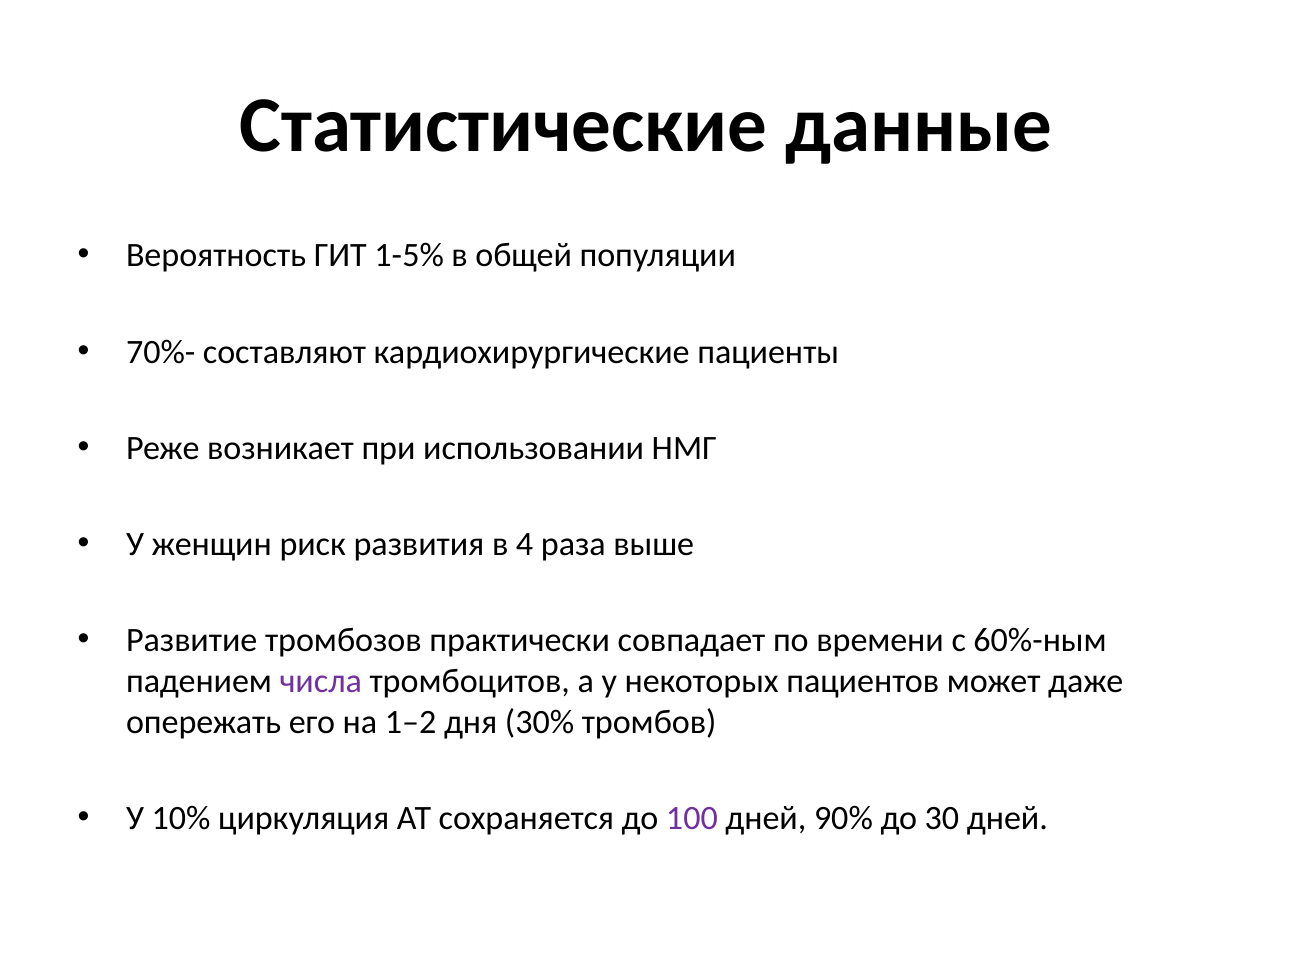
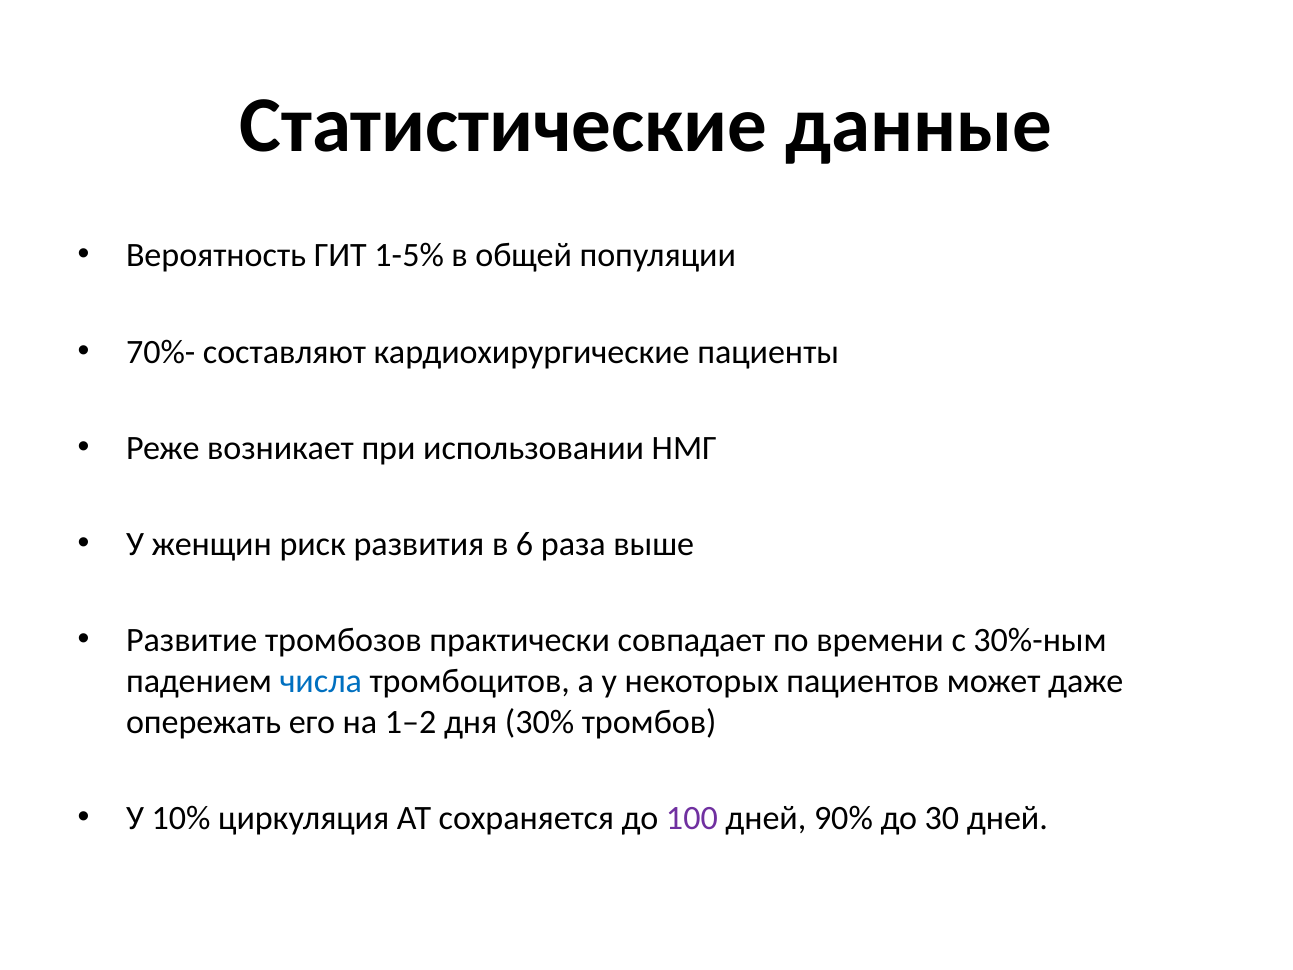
4: 4 -> 6 (525, 544)
60%-ным: 60%-ным -> 30%-ным (1040, 640)
числа colour: purple -> blue (321, 681)
